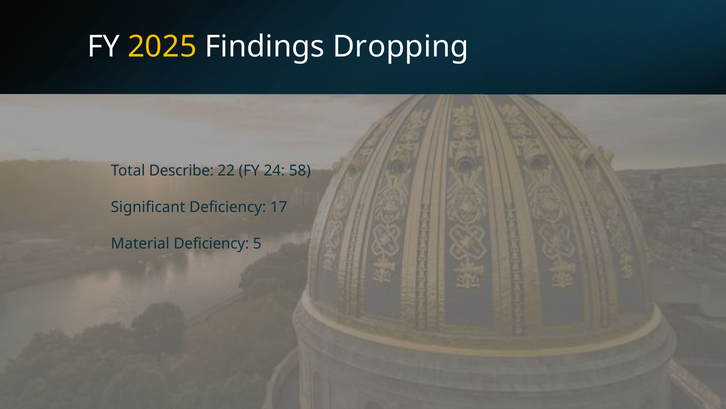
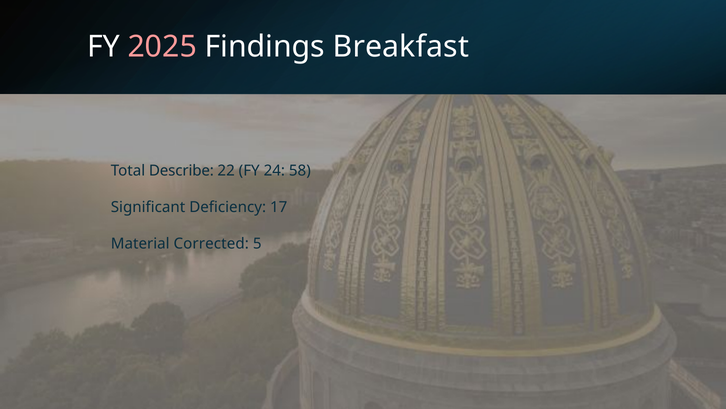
2025 colour: yellow -> pink (162, 47)
Dropping: Dropping -> Breakfast (401, 47)
Material Deficiency: Deficiency -> Corrected (211, 243)
